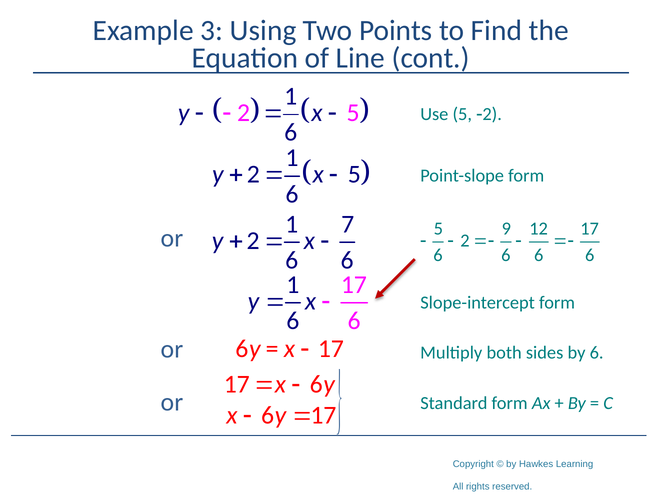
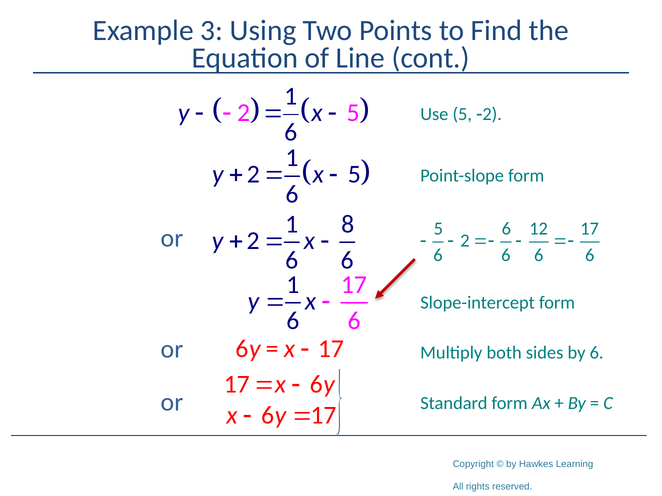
7: 7 -> 8 (348, 224)
9: 9 -> 6 (506, 229)
